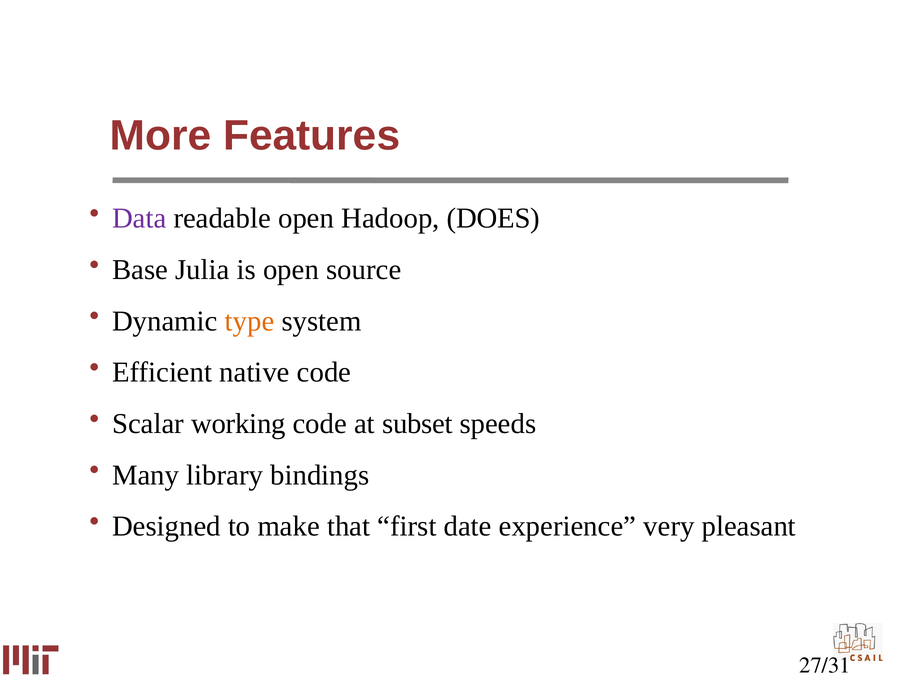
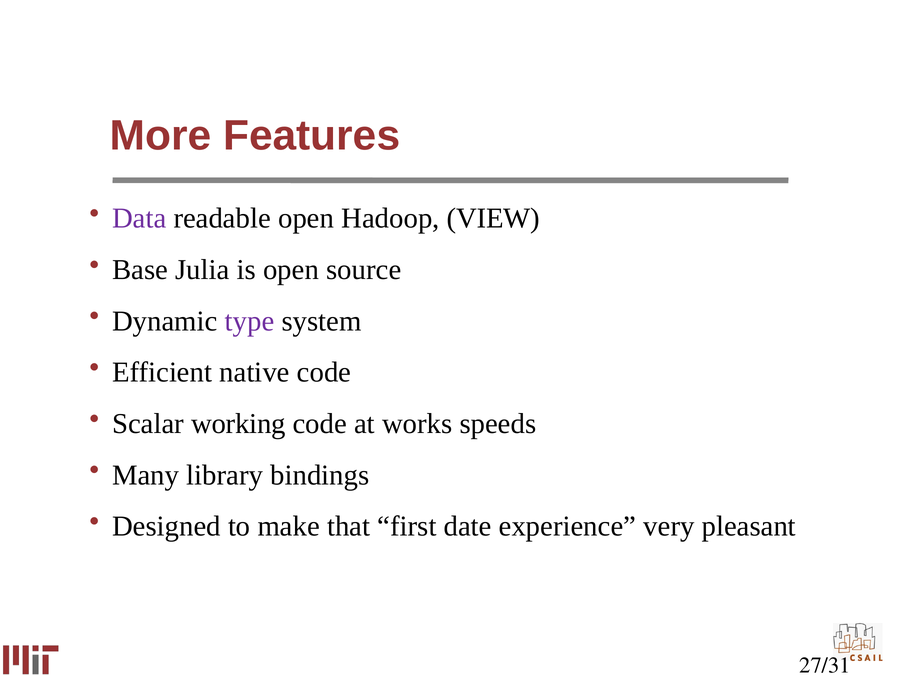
DOES: DOES -> VIEW (493, 218)
type colour: orange -> purple (250, 321)
subset: subset -> works (417, 424)
